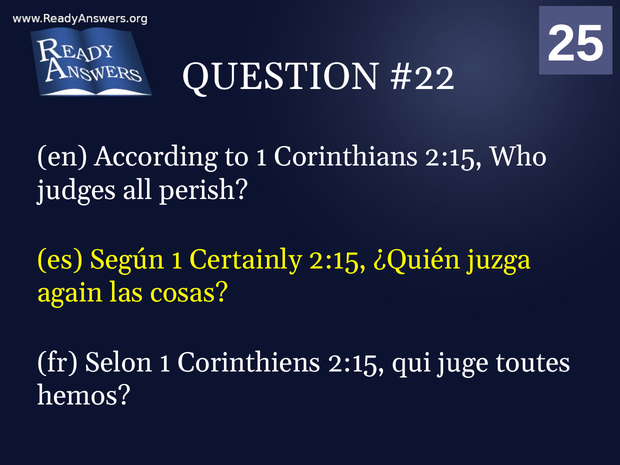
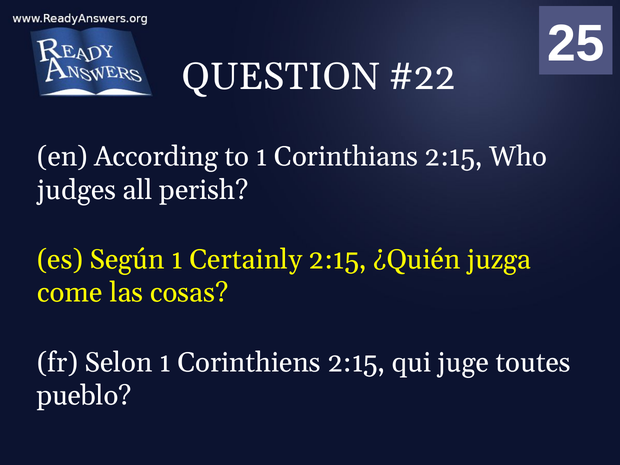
again: again -> come (70, 293)
hemos: hemos -> pueblo (84, 396)
